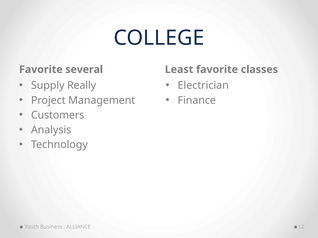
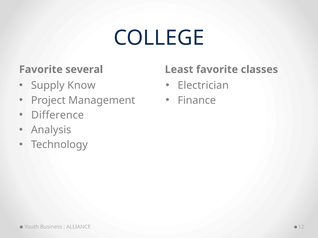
Really: Really -> Know (81, 86)
Customers: Customers -> Difference (58, 115)
